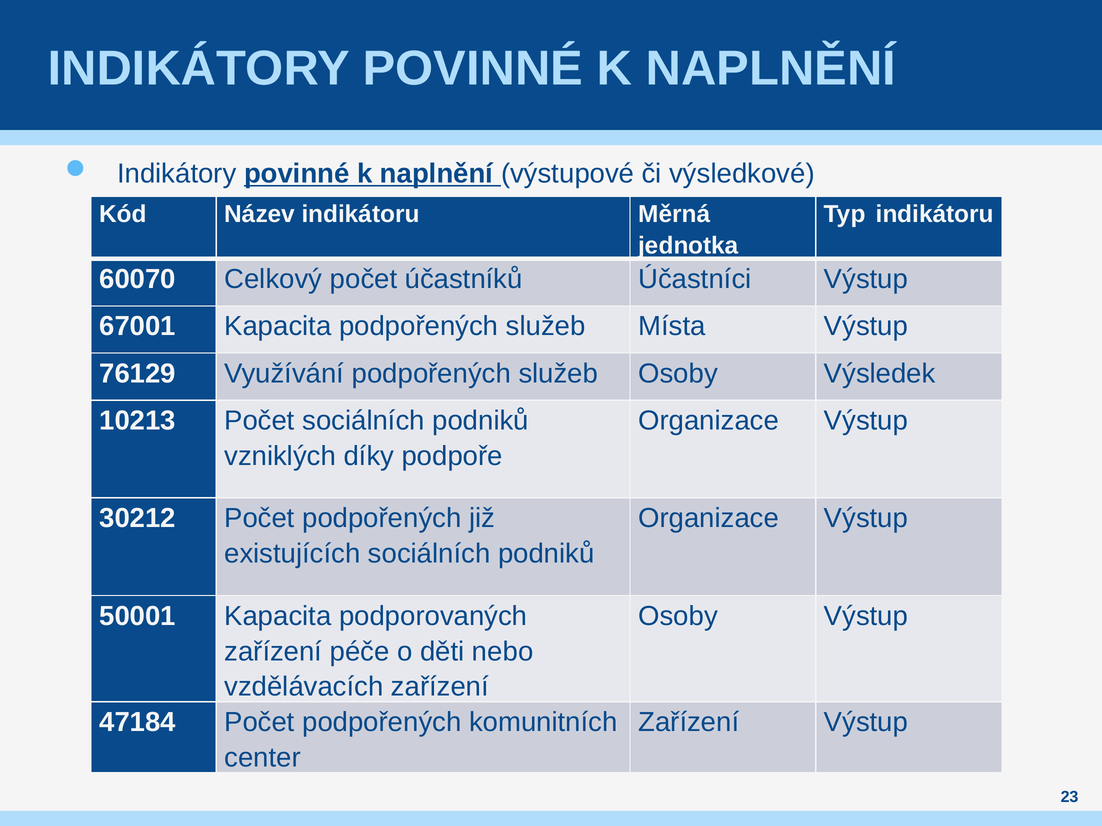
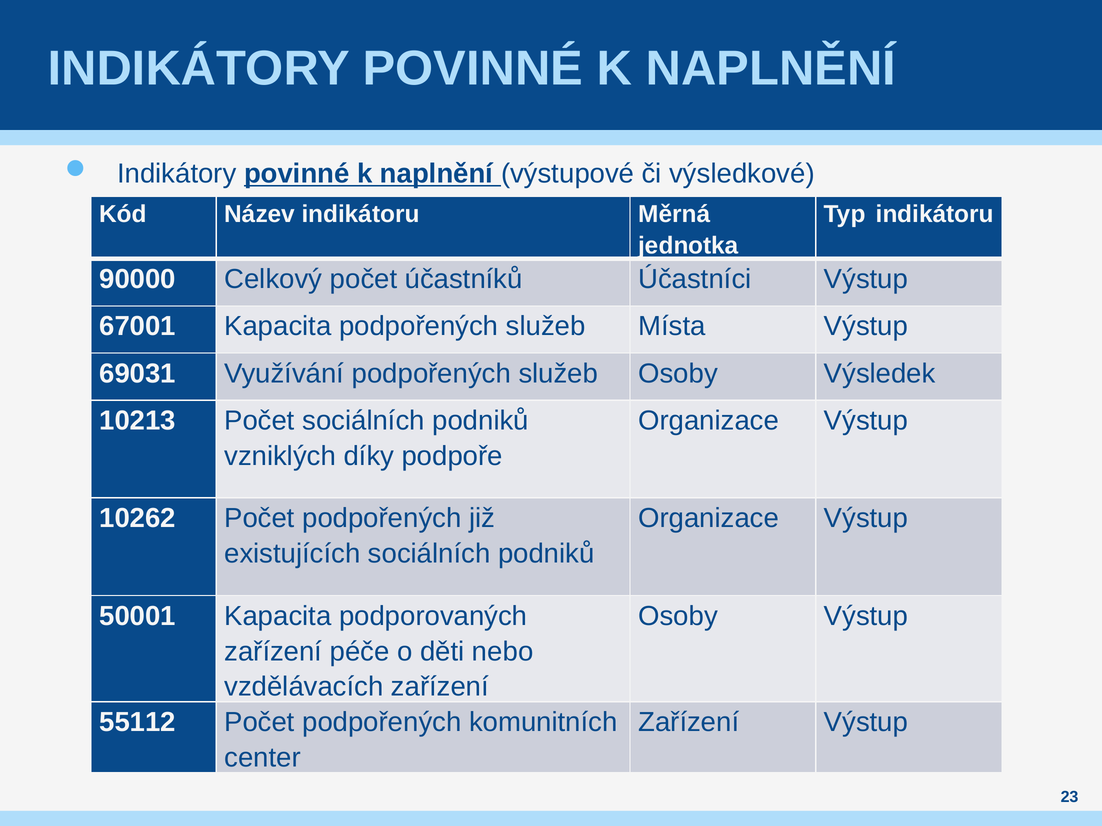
60070: 60070 -> 90000 (138, 279)
76129: 76129 -> 69031 (138, 374)
30212: 30212 -> 10262 (138, 519)
47184: 47184 -> 55112 (138, 723)
